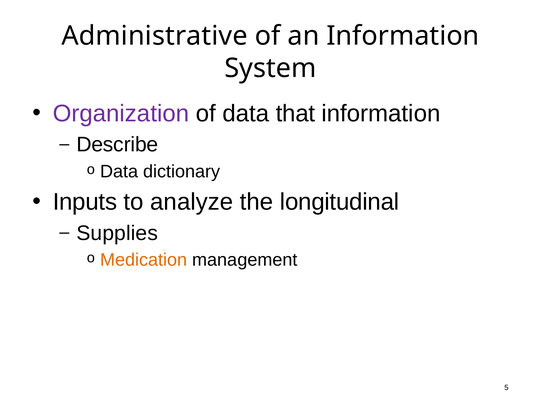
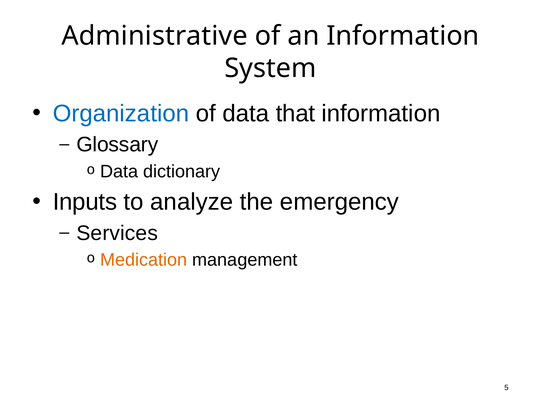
Organization colour: purple -> blue (121, 113)
Describe: Describe -> Glossary (117, 145)
longitudinal: longitudinal -> emergency (339, 202)
Supplies: Supplies -> Services (117, 233)
